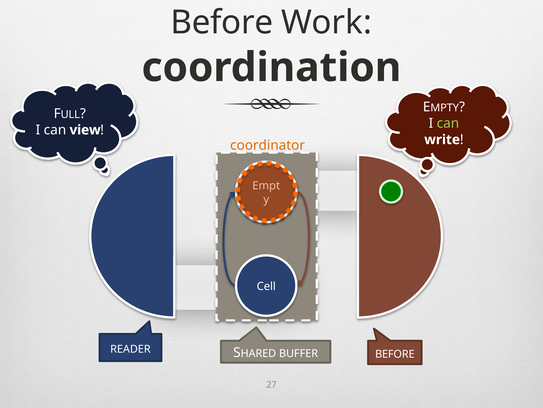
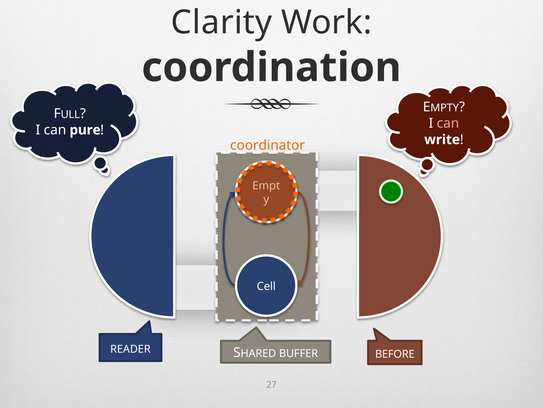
Before: Before -> Clarity (222, 23)
can colour: light green -> pink (448, 123)
view: view -> pure (85, 130)
